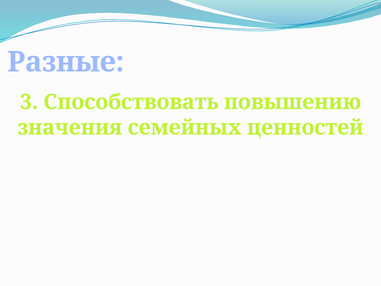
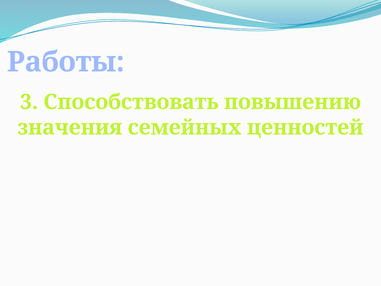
Разные: Разные -> Работы (66, 62)
